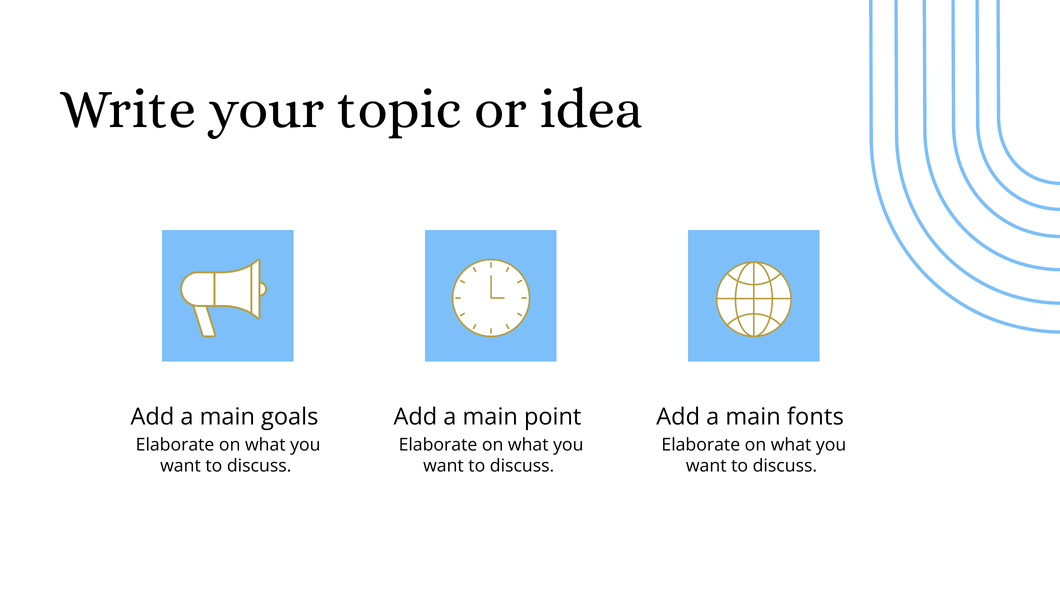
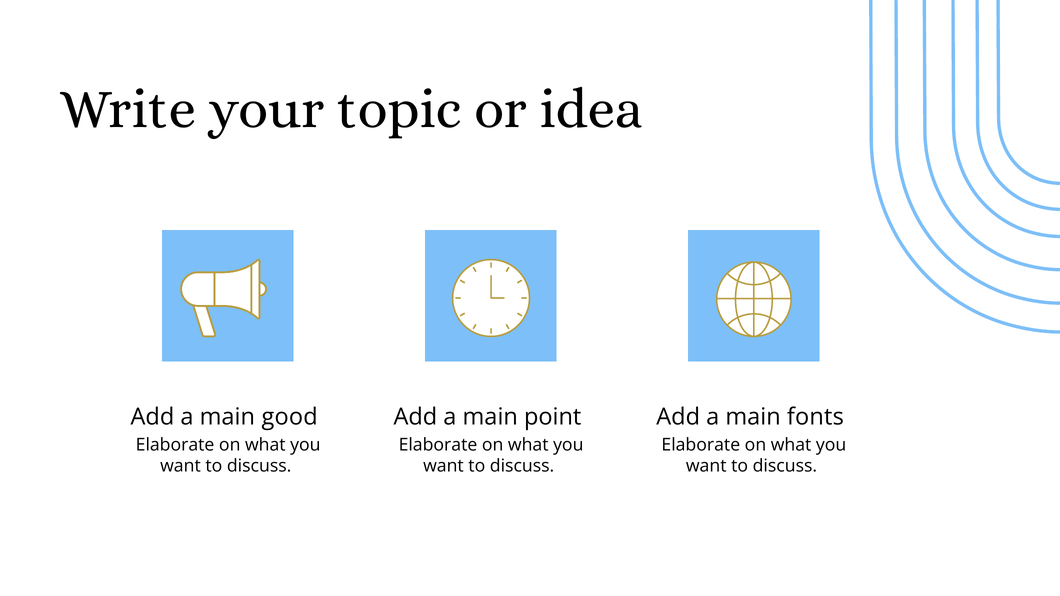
goals: goals -> good (290, 417)
